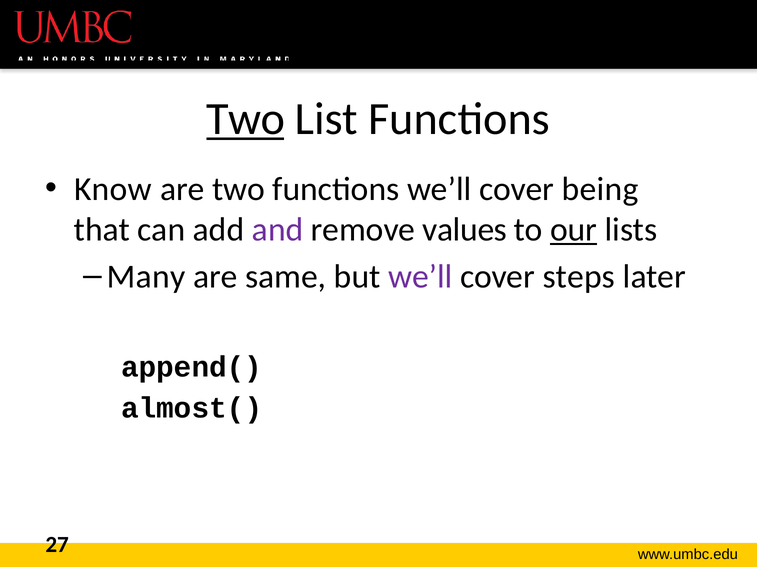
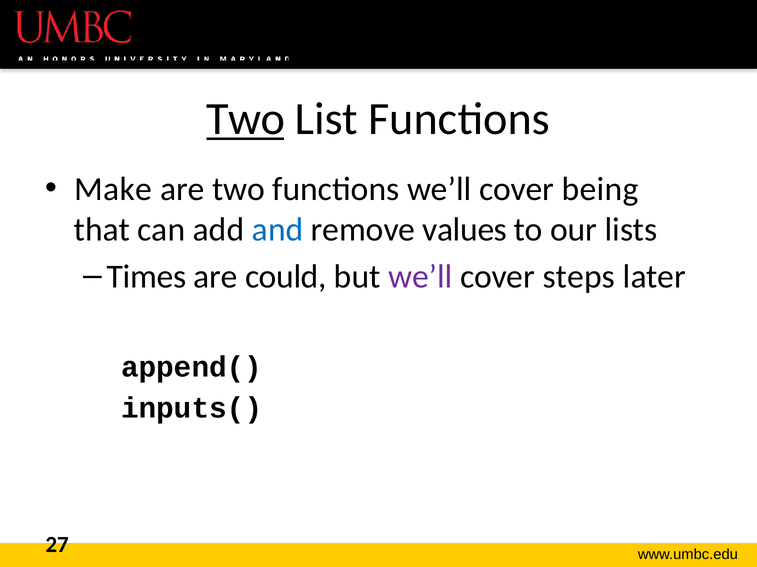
Know: Know -> Make (113, 189)
and colour: purple -> blue (278, 230)
our underline: present -> none (574, 230)
Many: Many -> Times (146, 277)
same: same -> could (286, 277)
almost(: almost( -> inputs( (192, 409)
